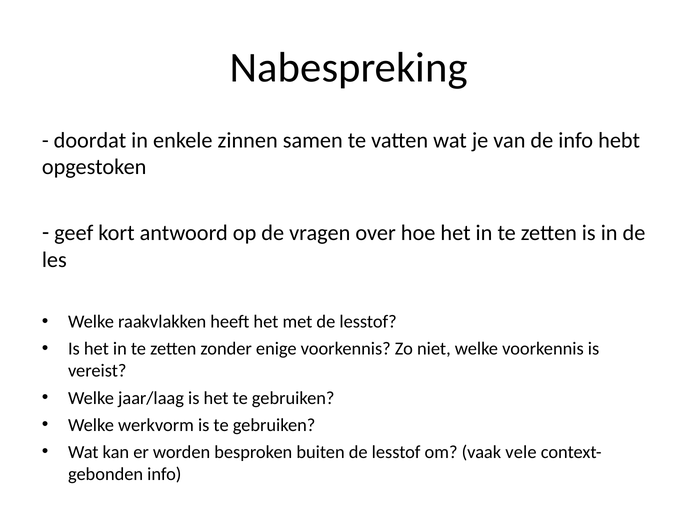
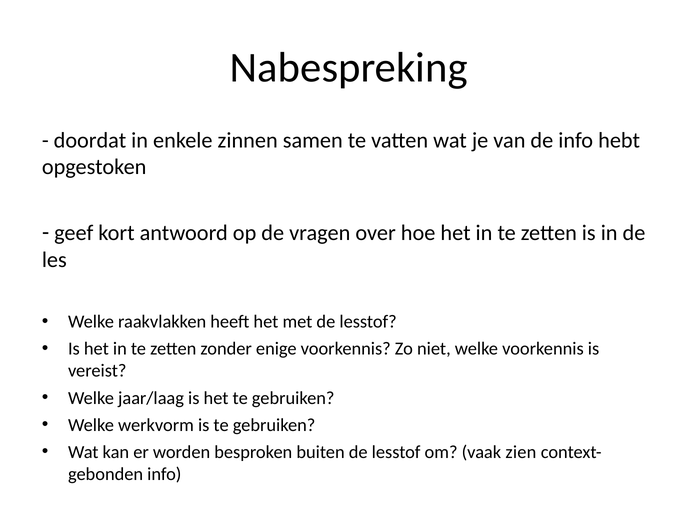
vele: vele -> zien (521, 453)
